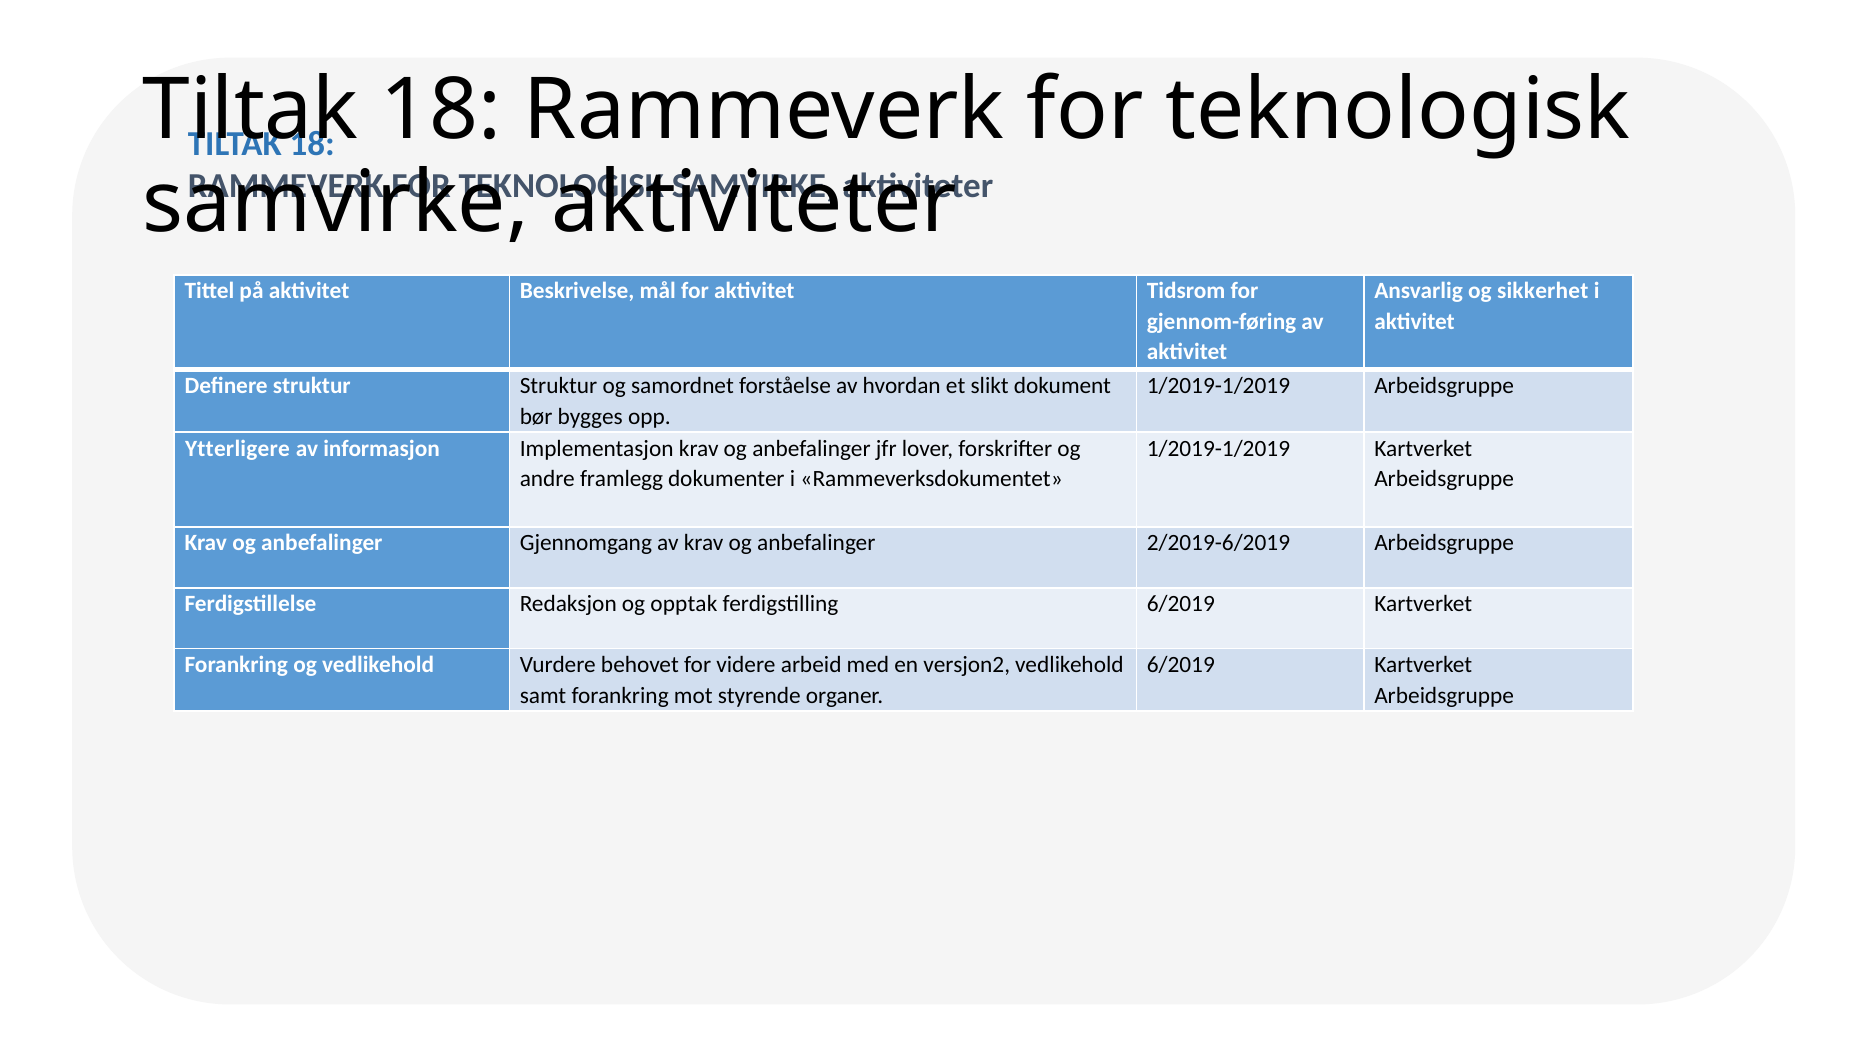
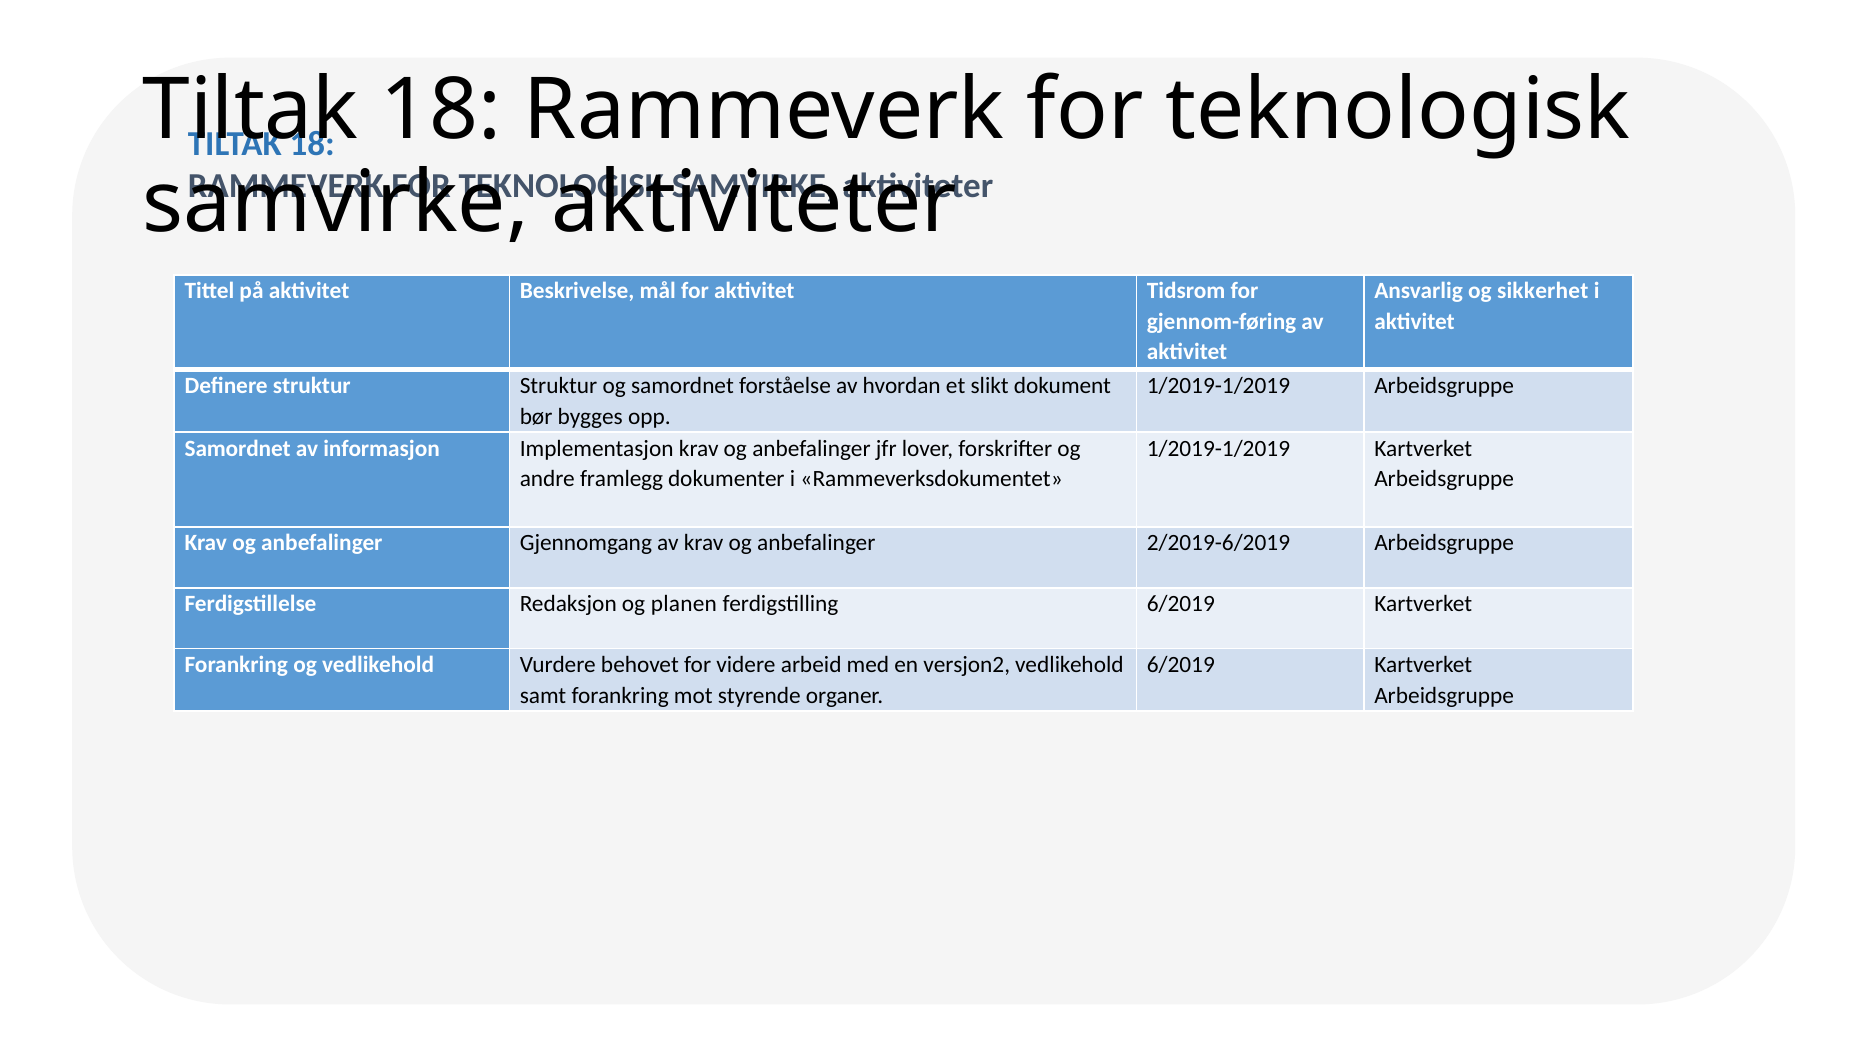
Ytterligere: Ytterligere -> Samordnet (238, 449)
opptak: opptak -> planen (684, 605)
